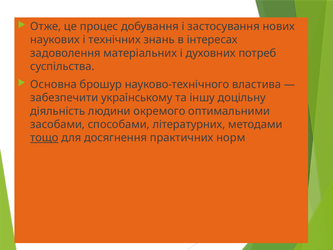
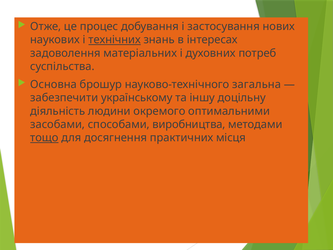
технічних underline: none -> present (115, 40)
властива: властива -> загальна (257, 84)
літературних: літературних -> виробництва (189, 124)
норм: норм -> місця (231, 138)
